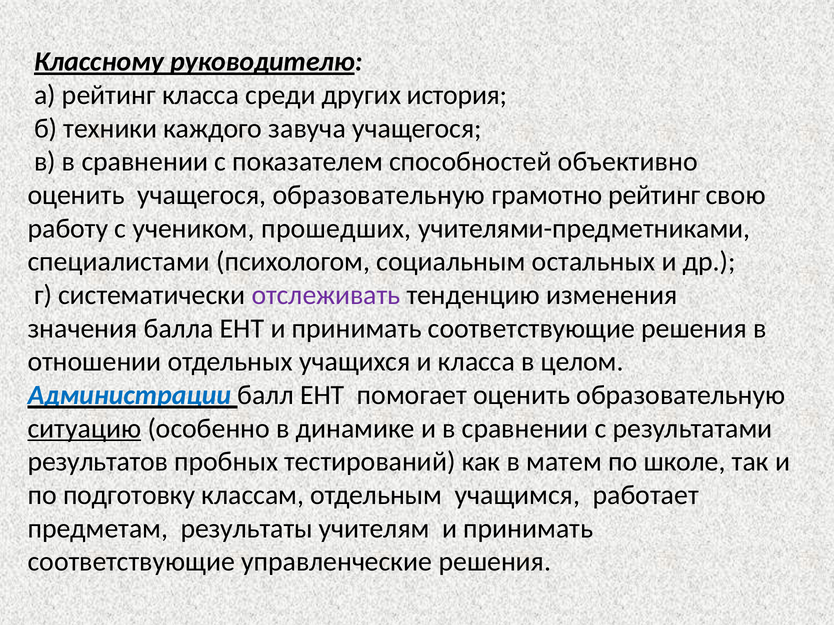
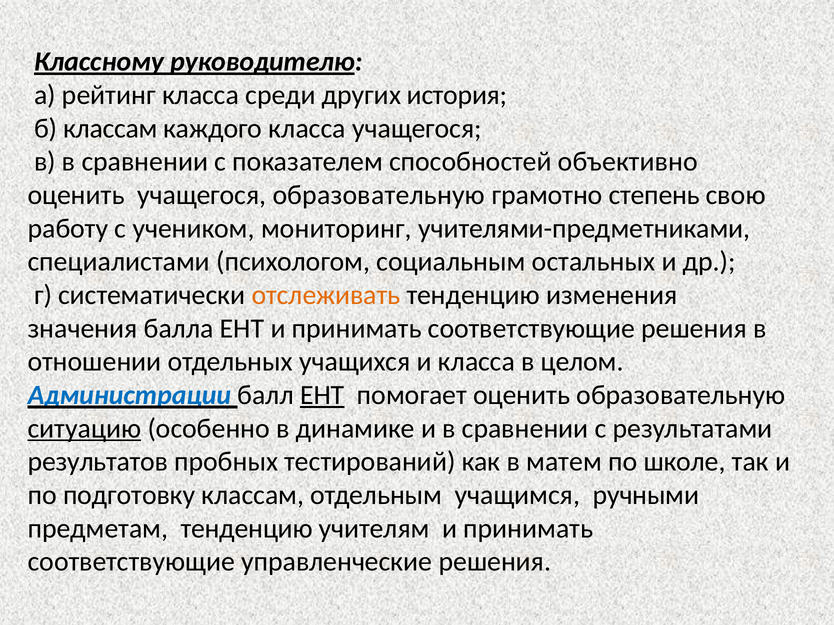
б техники: техники -> классам (110, 129)
каждого завуча: завуча -> класса (307, 129)
грамотно рейтинг: рейтинг -> степень (654, 195)
прошедших: прошедших -> мониторинг (336, 229)
отслеживать colour: purple -> orange (326, 295)
ЕНТ underline: none -> present (322, 395)
работает: работает -> ручными (646, 495)
предметам результаты: результаты -> тенденцию (247, 529)
